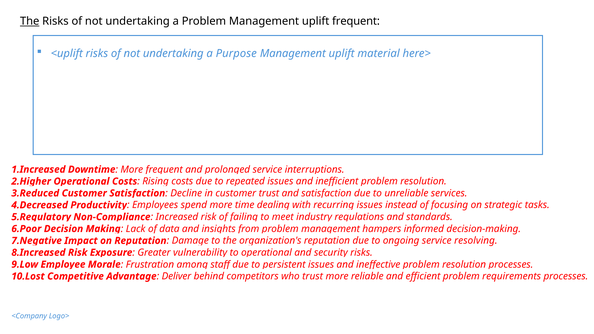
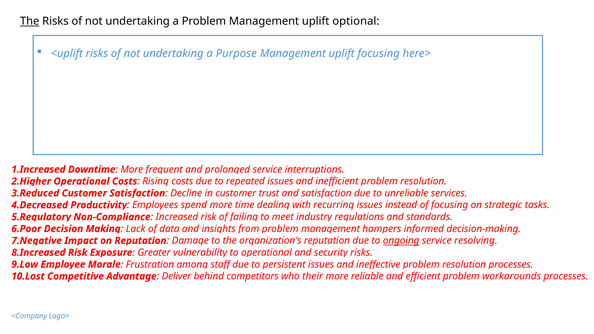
uplift frequent: frequent -> optional (356, 21)
uplift material: material -> focusing (379, 54)
ongoing underline: none -> present (401, 241)
who trust: trust -> their (313, 276)
requirements: requirements -> workarounds (512, 276)
